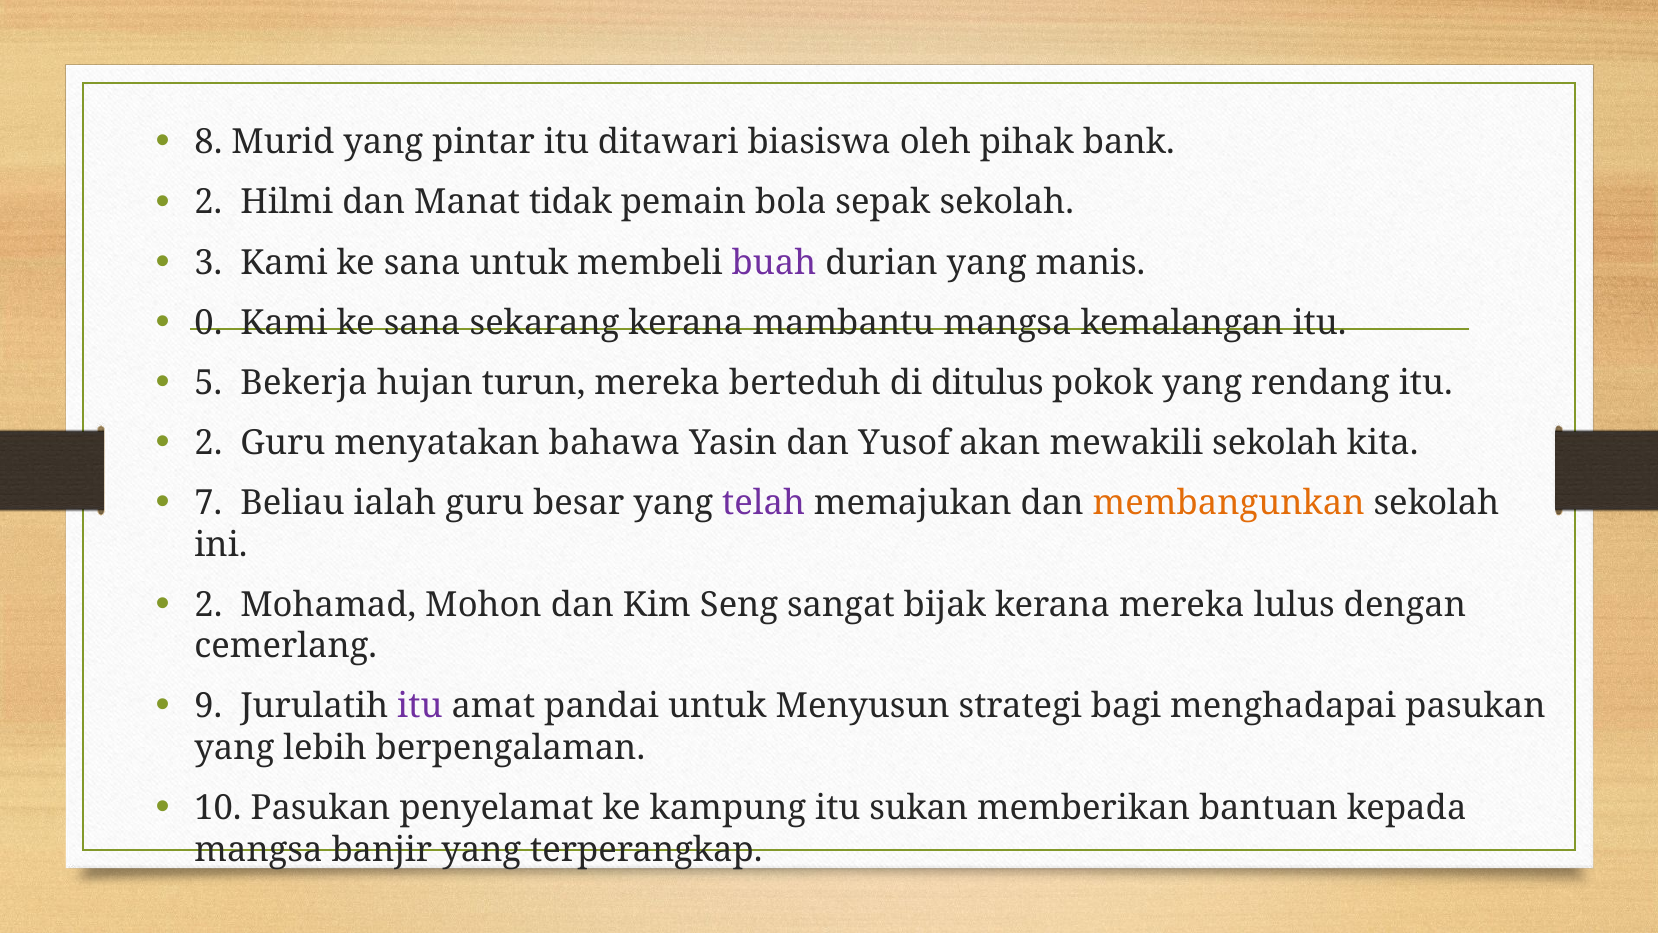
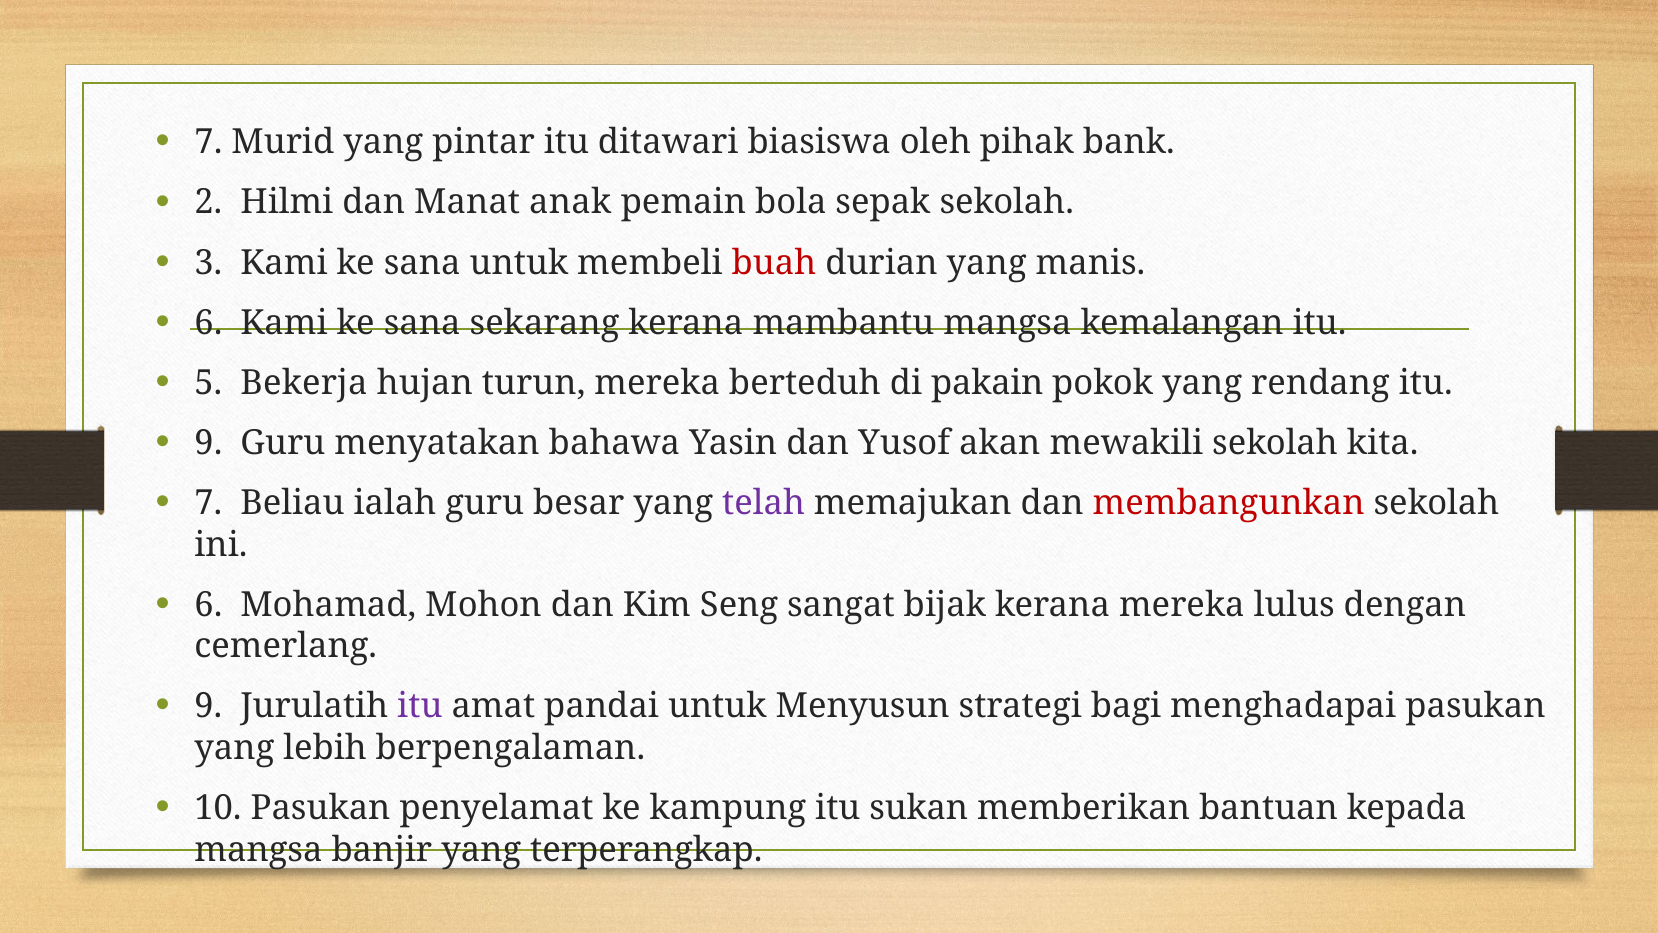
8: 8 -> 7 (208, 142)
tidak: tidak -> anak (570, 202)
buah colour: purple -> red (774, 263)
0: 0 -> 6 (208, 323)
ditulus: ditulus -> pakain (987, 383)
2: 2 -> 9 (208, 443)
membangunkan colour: orange -> red (1229, 503)
2: 2 -> 6 (208, 605)
